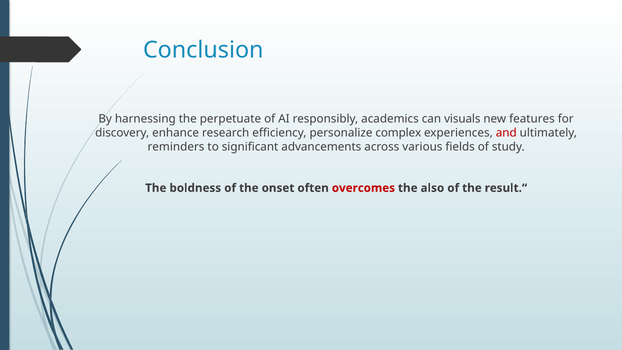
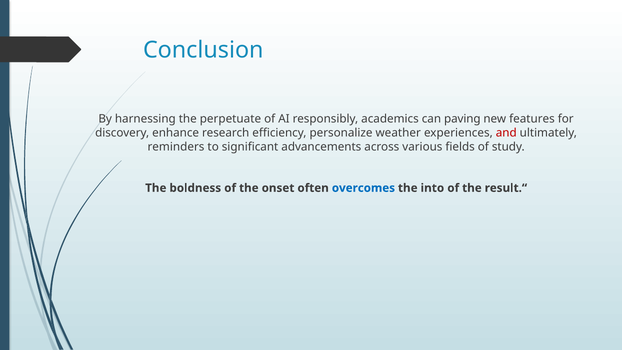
visuals: visuals -> paving (462, 119)
complex: complex -> weather (398, 133)
overcomes colour: red -> blue (363, 188)
also: also -> into (432, 188)
